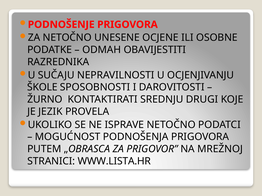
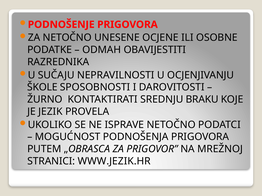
DRUGI: DRUGI -> BRAKU (202, 100)
WWW.LISTA.HR: WWW.LISTA.HR -> WWW.JEZIK.HR (114, 162)
